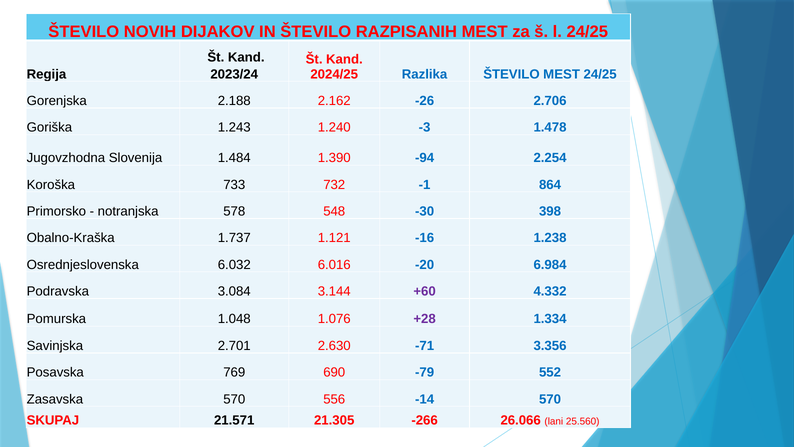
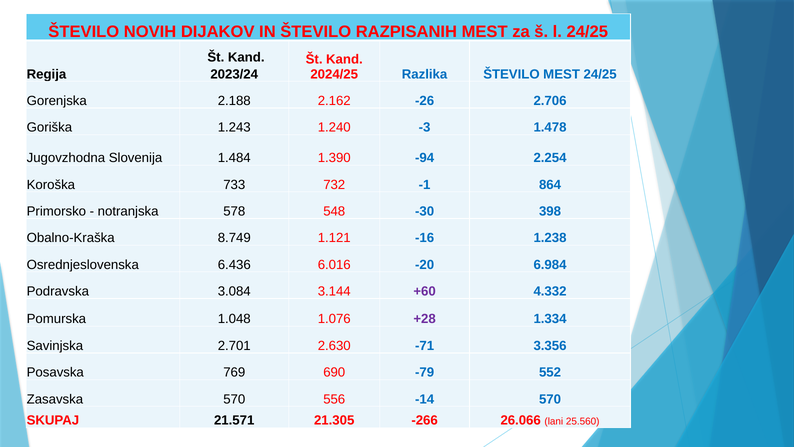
1.737: 1.737 -> 8.749 (234, 238)
6.032: 6.032 -> 6.436 (234, 264)
